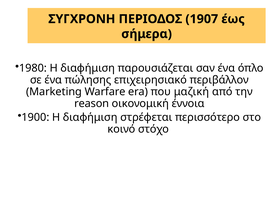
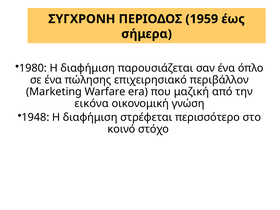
1907: 1907 -> 1959 (202, 19)
reason: reason -> εικόνα (92, 103)
έννοια: έννοια -> γνώση (188, 103)
1900: 1900 -> 1948 (35, 117)
